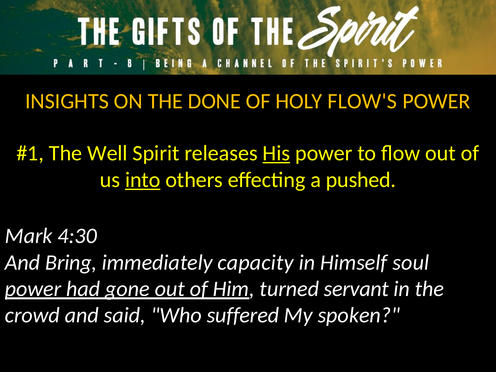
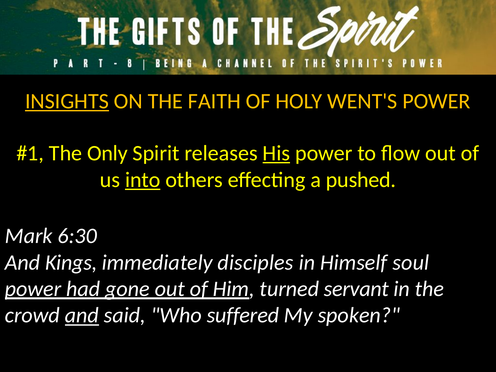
INSIGHTS underline: none -> present (67, 101)
DONE: DONE -> FAITH (214, 101)
FLOW'S: FLOW'S -> WENT'S (362, 101)
Well: Well -> Only (107, 153)
4:30: 4:30 -> 6:30 (77, 236)
Bring: Bring -> Kings (71, 262)
capacity: capacity -> disciples (256, 262)
and underline: none -> present (82, 315)
